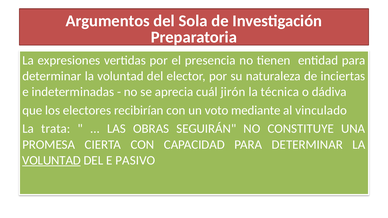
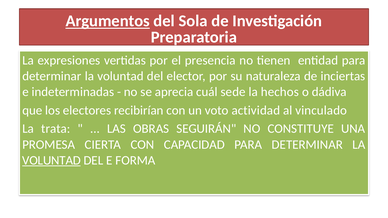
Argumentos underline: none -> present (108, 21)
jirón: jirón -> sede (233, 92)
técnica: técnica -> hechos (280, 92)
mediante: mediante -> actividad (256, 110)
PASIVO: PASIVO -> FORMA (135, 160)
